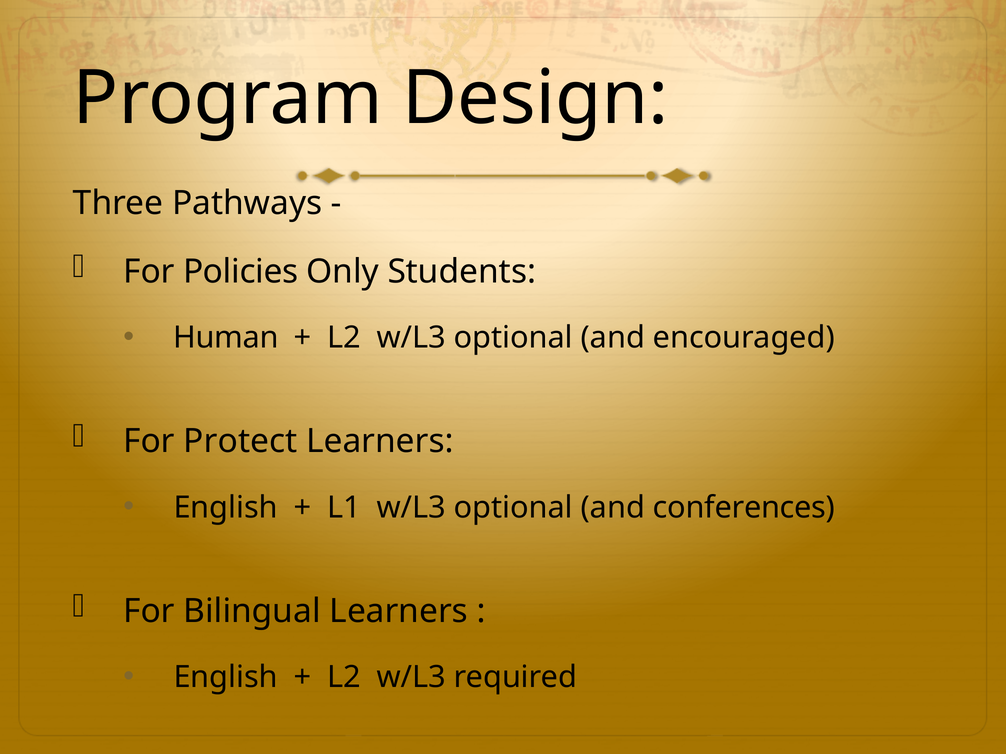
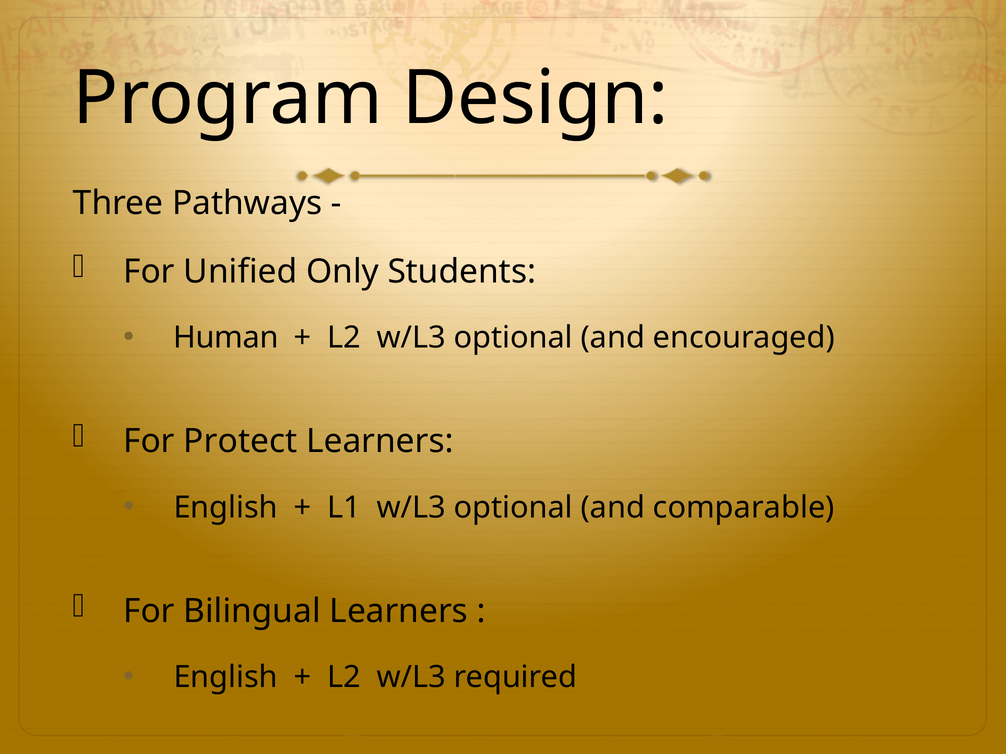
Policies: Policies -> Unified (240, 272)
conferences: conferences -> comparable (744, 508)
